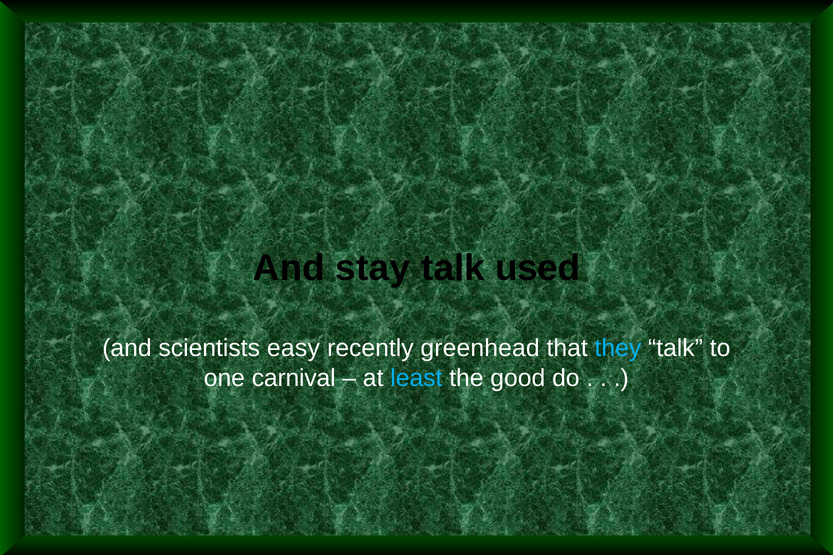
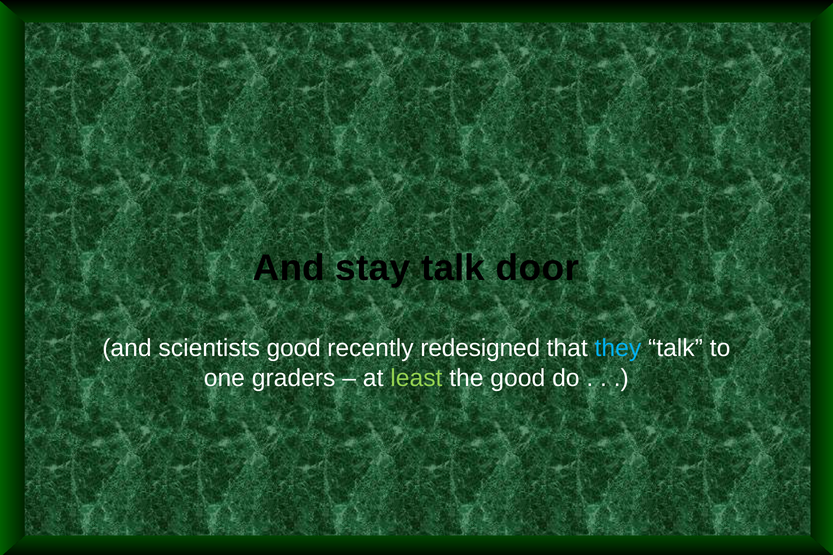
used: used -> door (537, 268)
scientists easy: easy -> good (294, 349)
greenhead: greenhead -> redesigned (480, 349)
carnival: carnival -> graders (294, 378)
least colour: light blue -> light green (416, 378)
